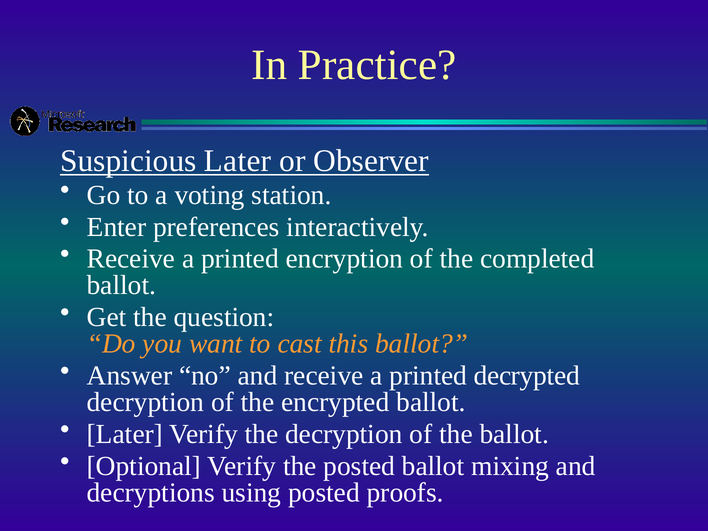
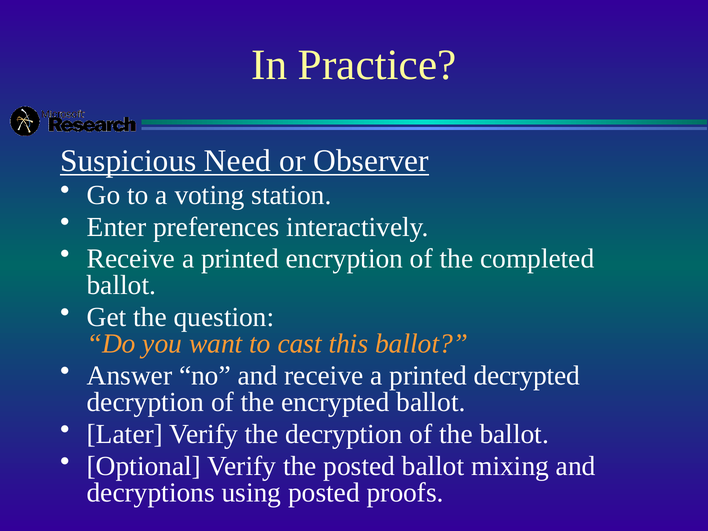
Suspicious Later: Later -> Need (238, 161)
